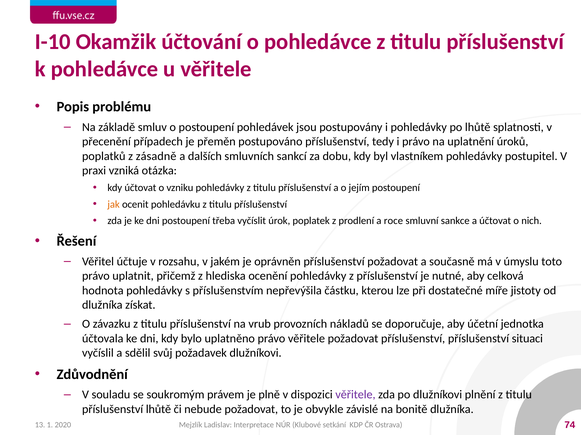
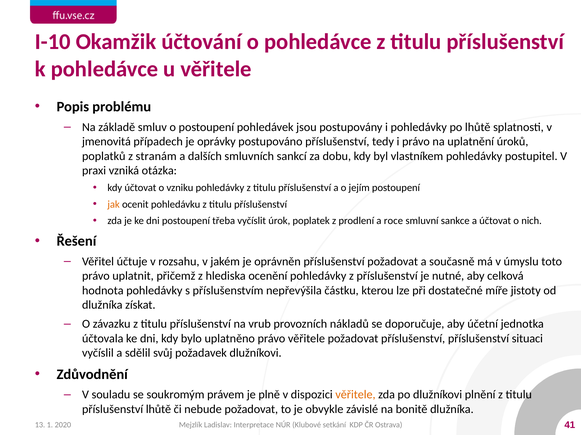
přecenění: přecenění -> jmenovitá (106, 142)
přeměn: přeměn -> oprávky (216, 142)
zásadně: zásadně -> stranám (156, 156)
věřitele colour: purple -> orange (355, 395)
74: 74 -> 41 (570, 426)
